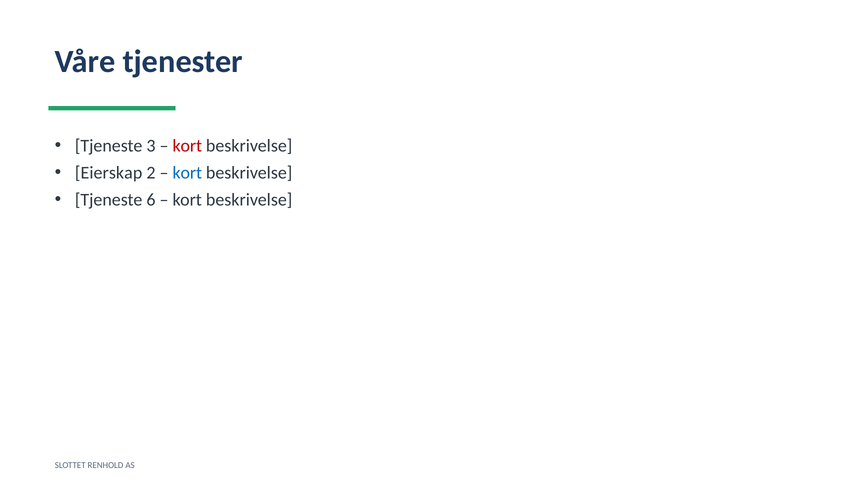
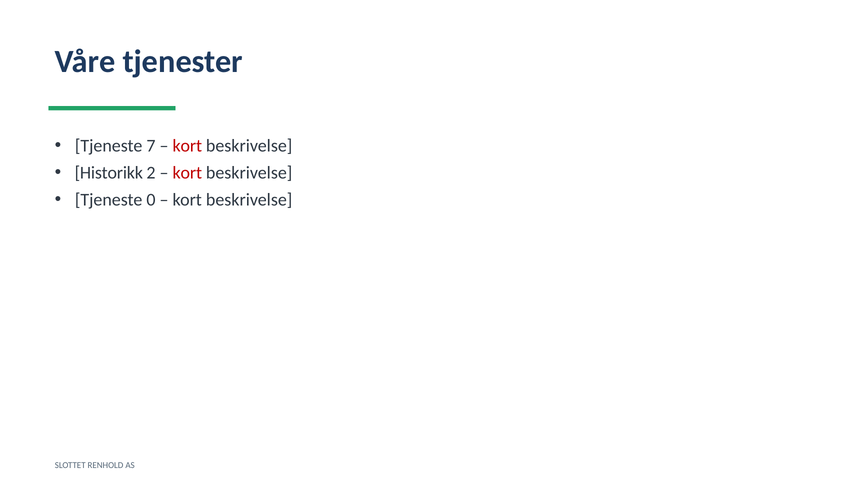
3: 3 -> 7 (151, 146)
Eierskap: Eierskap -> Historikk (109, 173)
kort colour: blue -> red (187, 173)
6: 6 -> 0 (151, 200)
